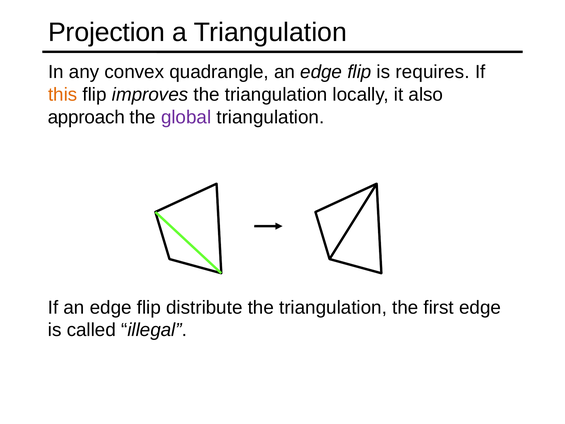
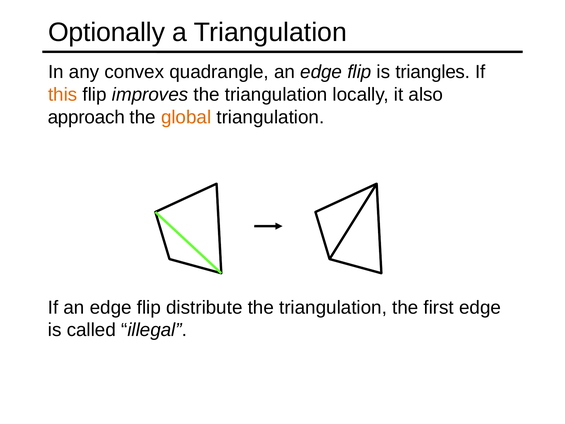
Projection: Projection -> Optionally (107, 32)
requires: requires -> triangles (433, 72)
global colour: purple -> orange (186, 117)
